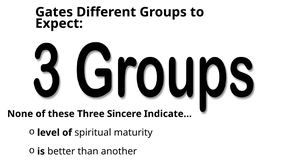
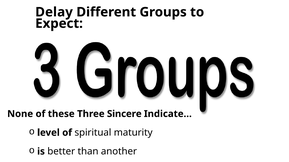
Gates: Gates -> Delay (54, 12)
